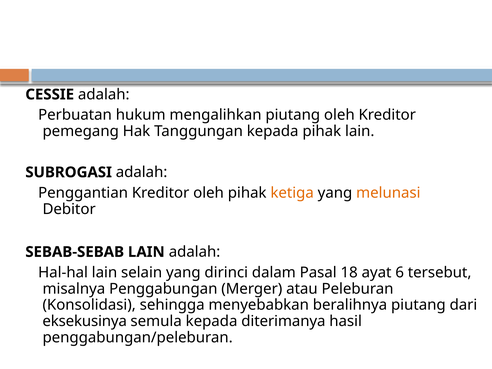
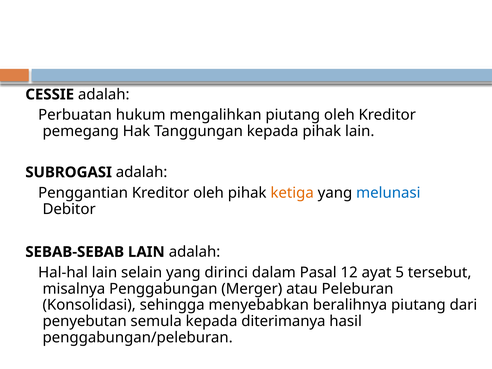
melunasi colour: orange -> blue (388, 193)
18: 18 -> 12 (349, 272)
6: 6 -> 5 (400, 272)
eksekusinya: eksekusinya -> penyebutan (85, 321)
